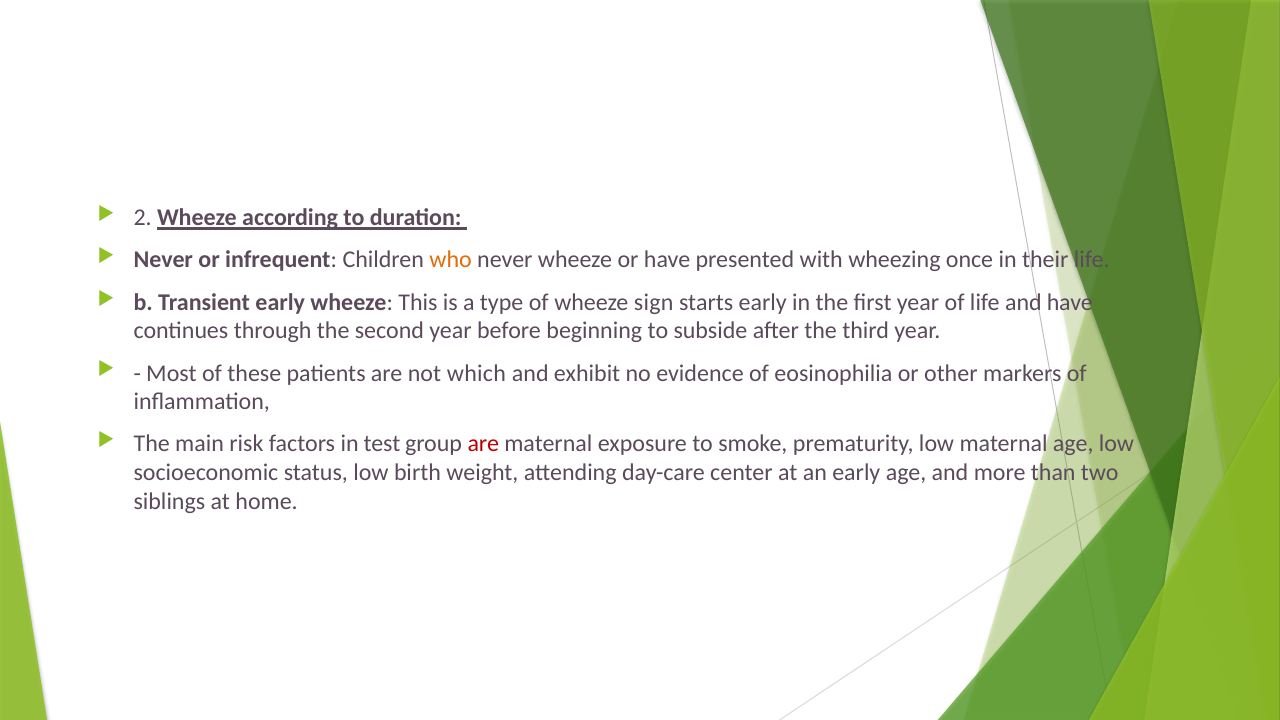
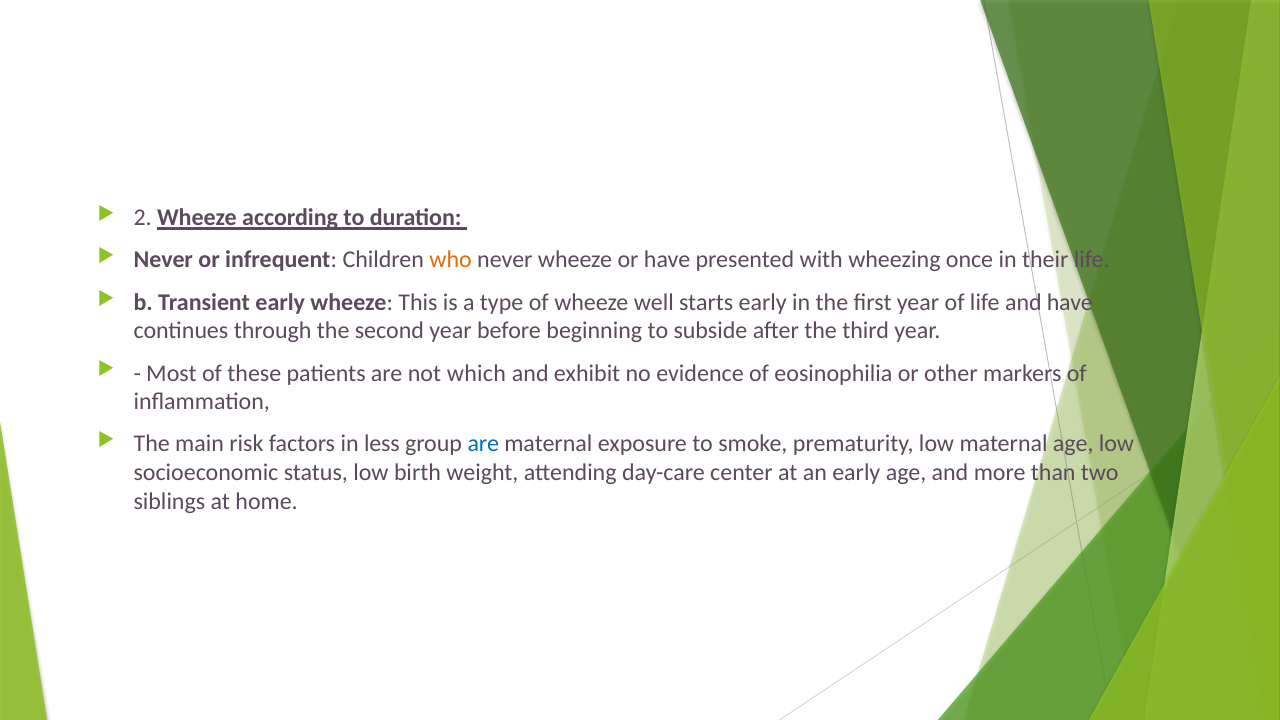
sign: sign -> well (654, 302)
test: test -> less (382, 444)
are colour: red -> blue (483, 444)
